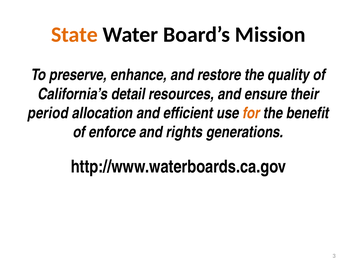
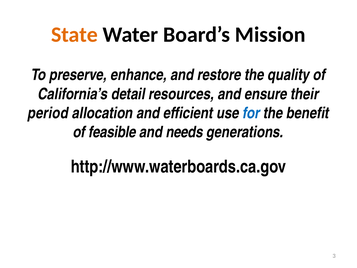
for colour: orange -> blue (251, 113)
enforce: enforce -> feasible (112, 132)
rights: rights -> needs (185, 132)
